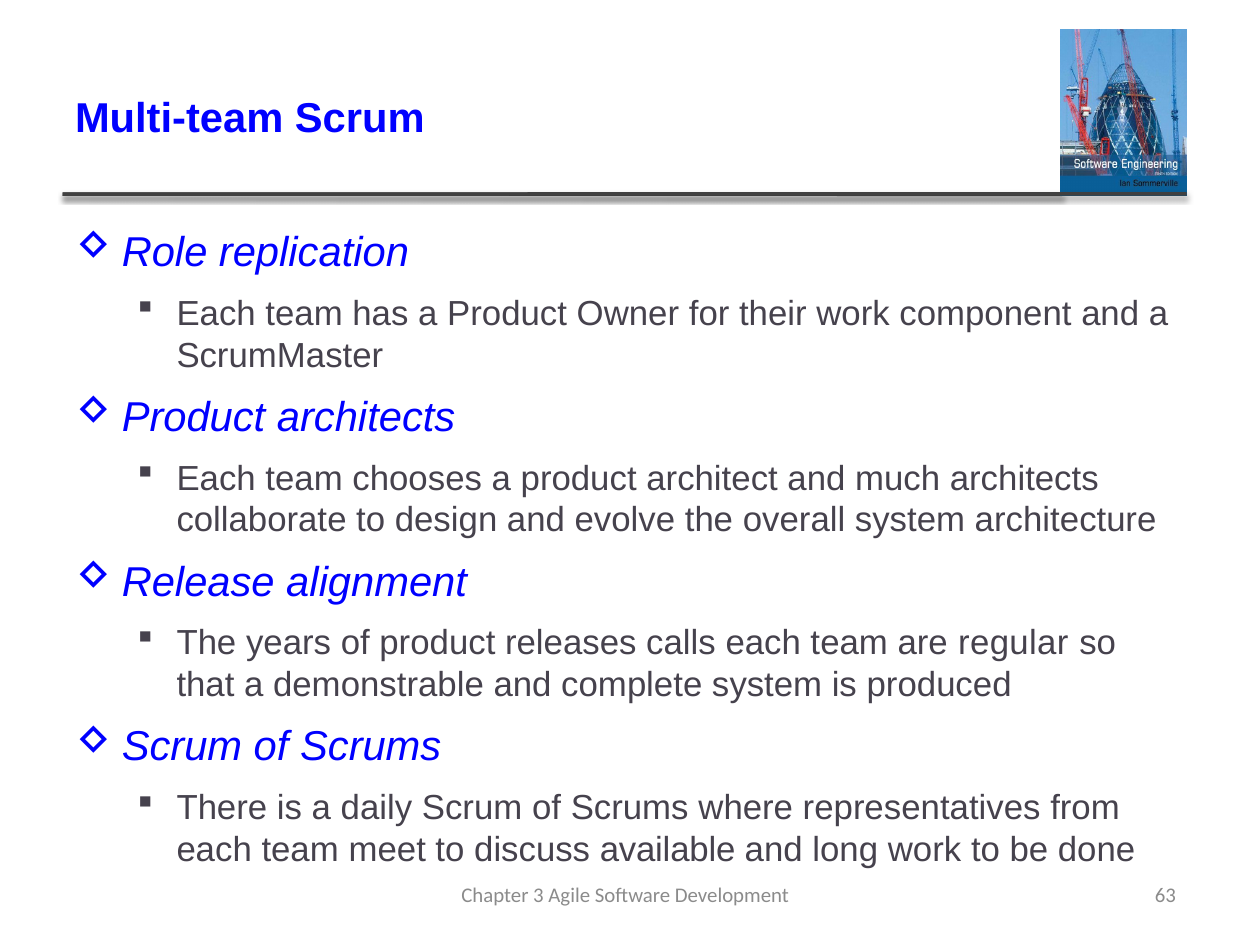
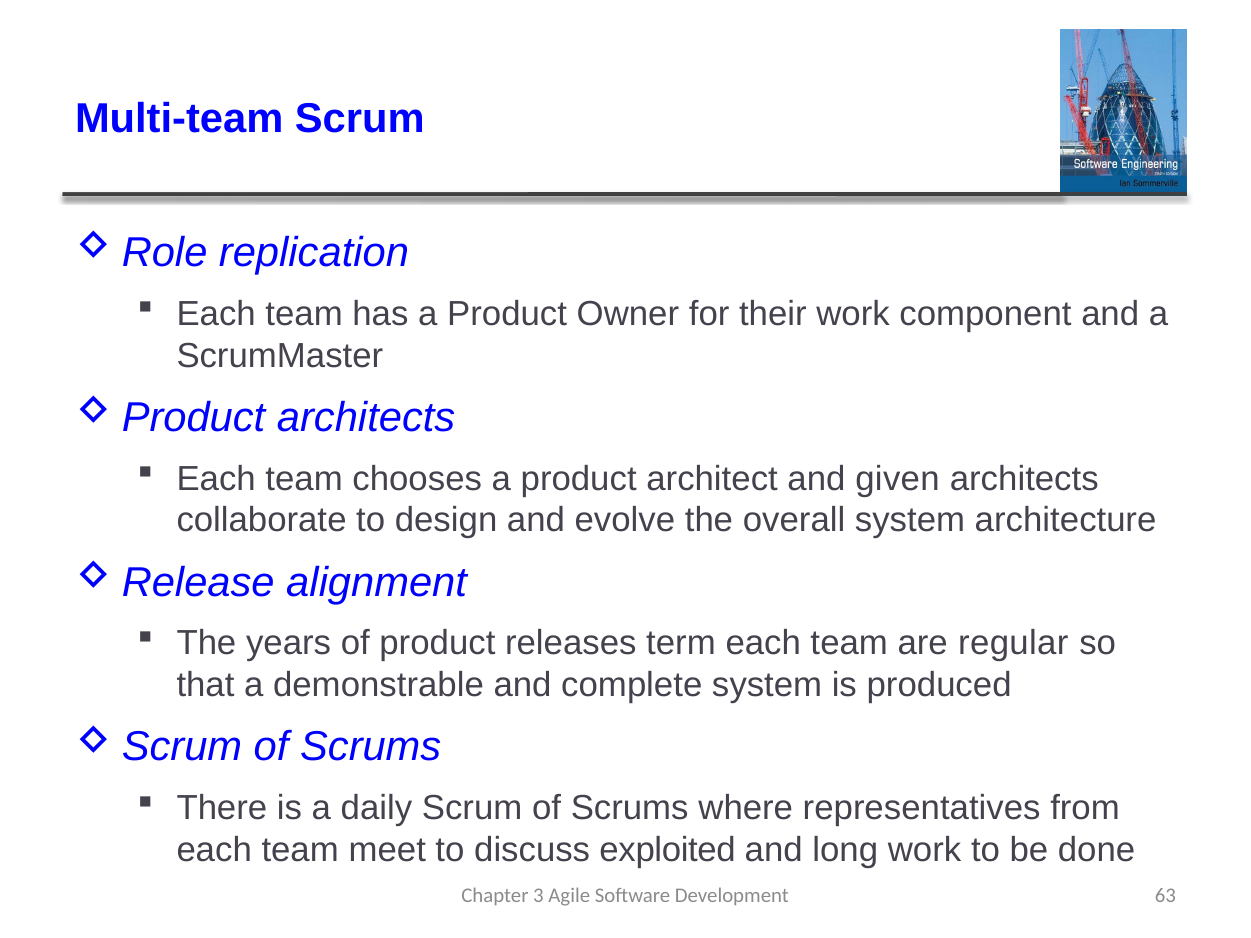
much: much -> given (898, 479)
calls: calls -> term (681, 644)
available: available -> exploited (668, 850)
